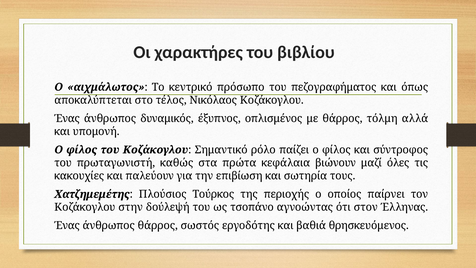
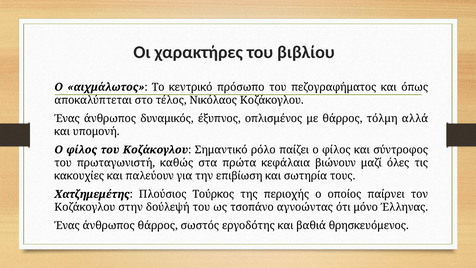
στον: στον -> μόνο (366, 207)
